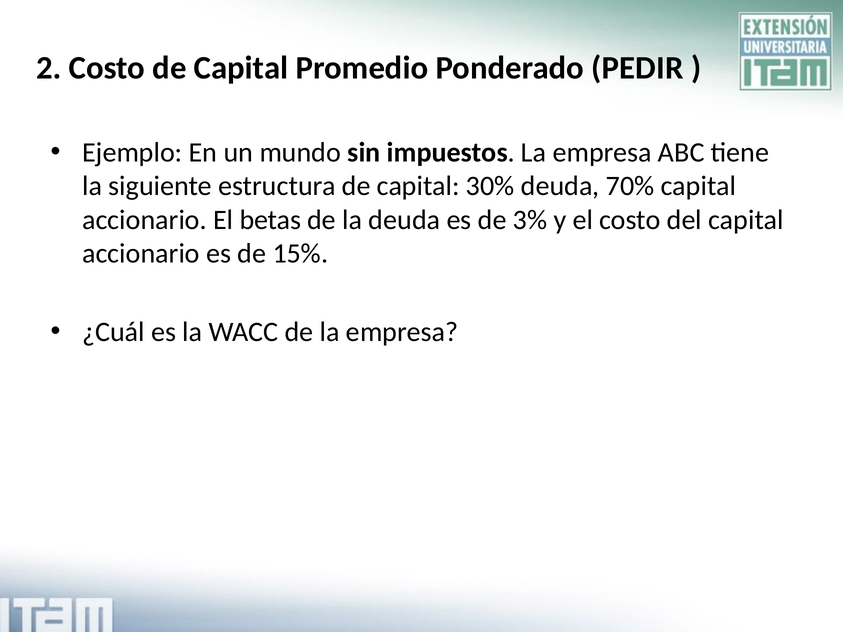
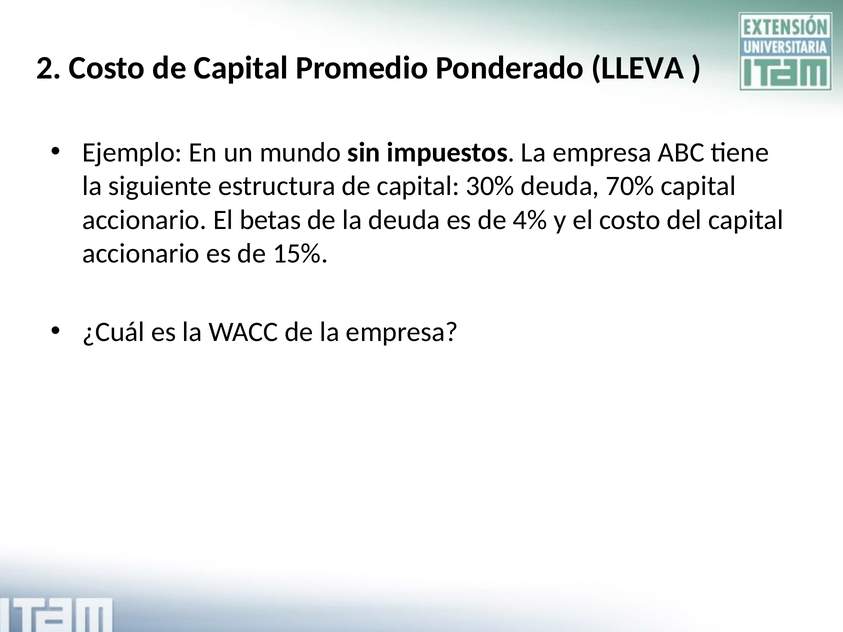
PEDIR: PEDIR -> LLEVA (638, 68)
3%: 3% -> 4% (530, 220)
